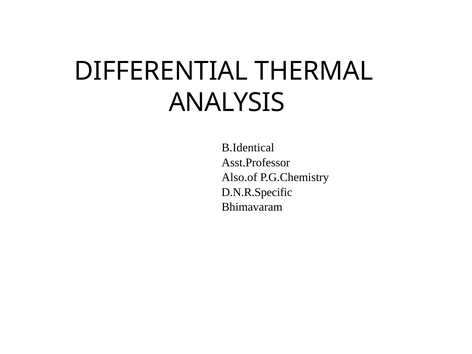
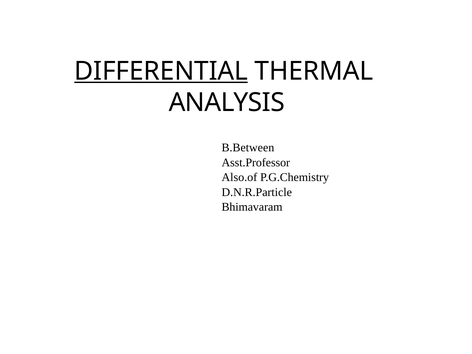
DIFFERENTIAL underline: none -> present (161, 71)
B.Identical: B.Identical -> B.Between (248, 148)
D.N.R.Specific: D.N.R.Specific -> D.N.R.Particle (257, 192)
